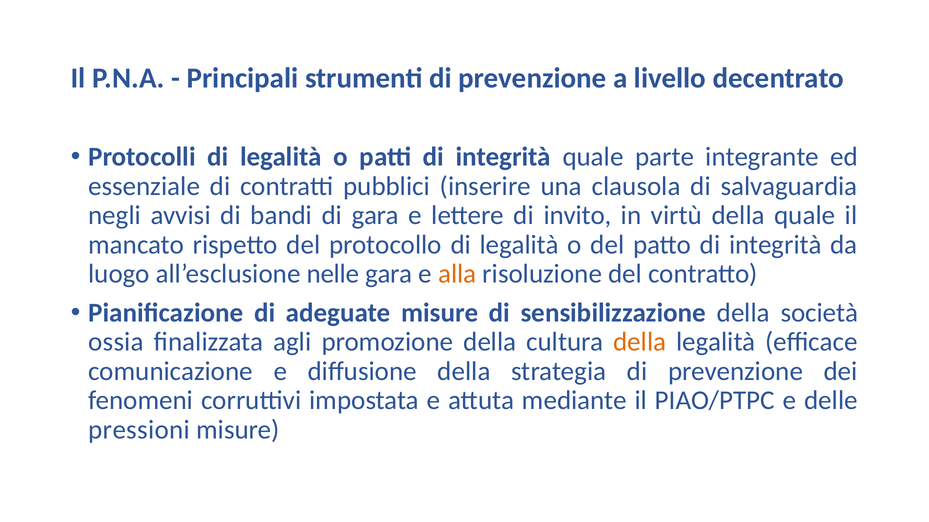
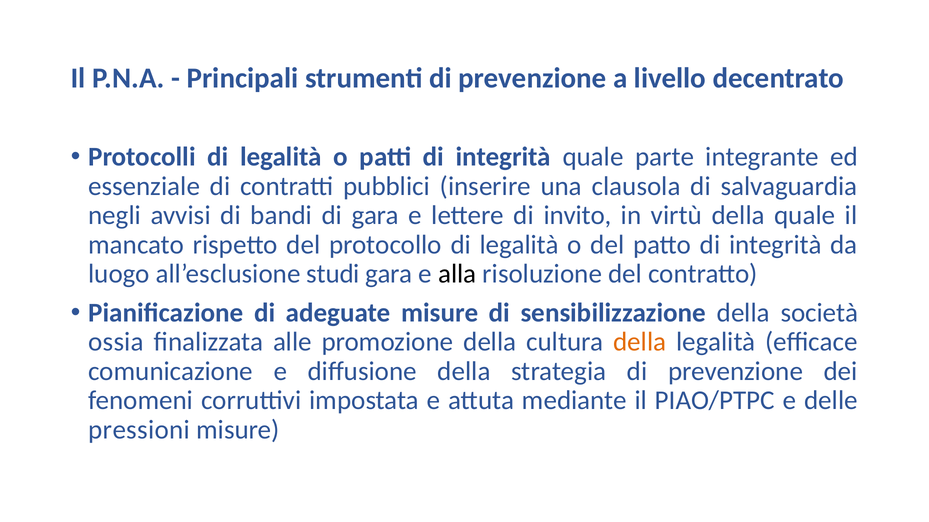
nelle: nelle -> studi (333, 274)
alla colour: orange -> black (457, 274)
agli: agli -> alle (292, 342)
